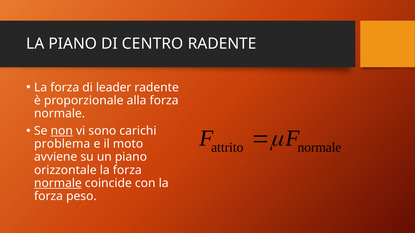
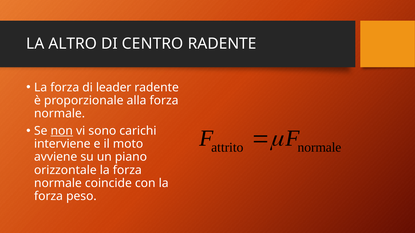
LA PIANO: PIANO -> ALTRO (73, 44)
problema: problema -> interviene (62, 144)
normale underline: present -> none (58, 183)
